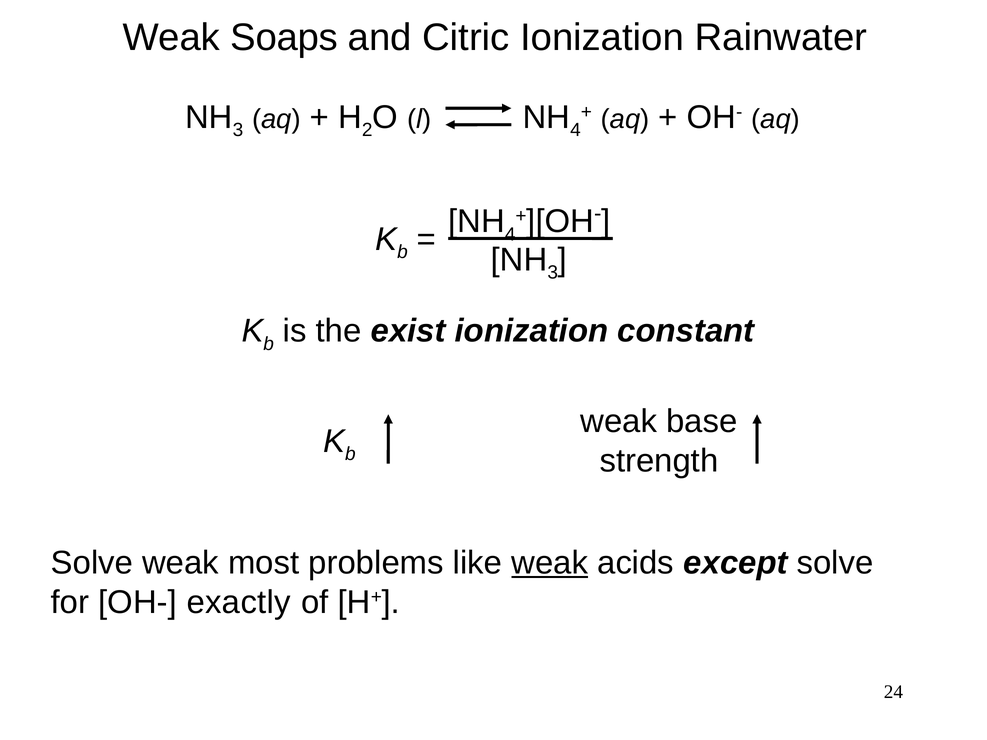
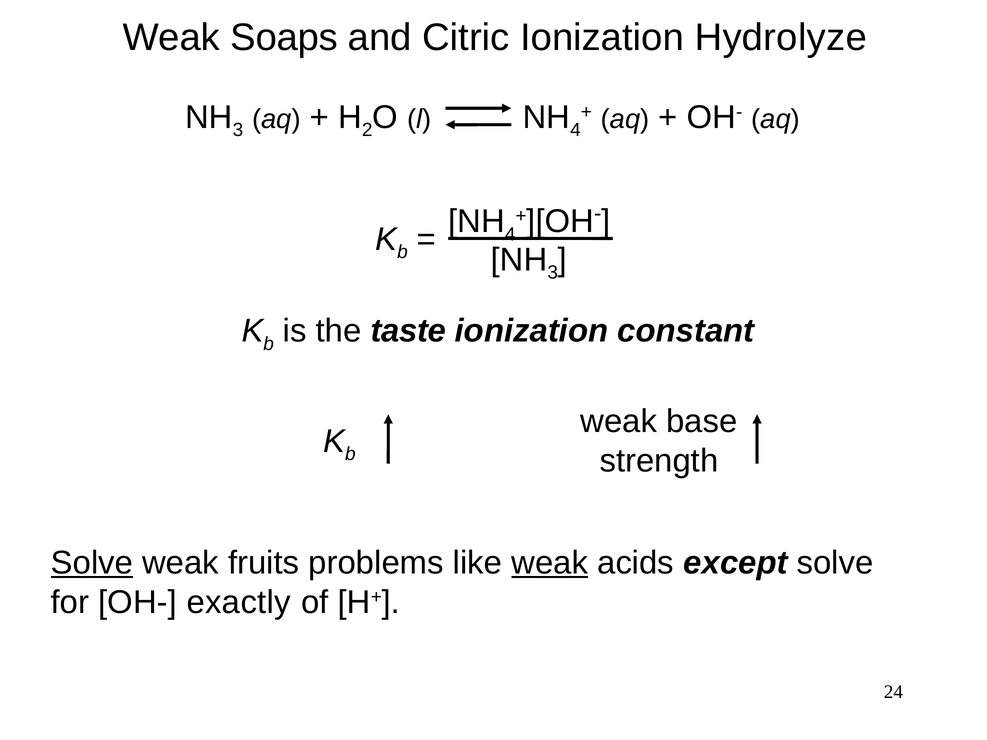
Rainwater: Rainwater -> Hydrolyze (781, 38)
exist: exist -> taste (408, 331)
Solve underline: none -> present (92, 563)
most: most -> fruits (264, 563)
